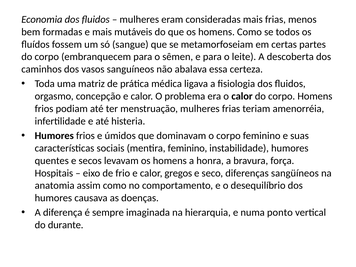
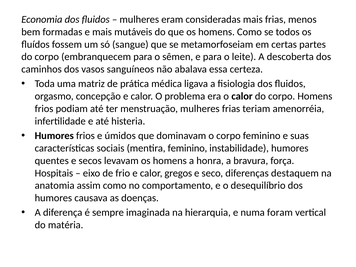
sangüíneos: sangüíneos -> destaquem (295, 173)
ponto: ponto -> foram (280, 213)
durante: durante -> matéria (66, 225)
